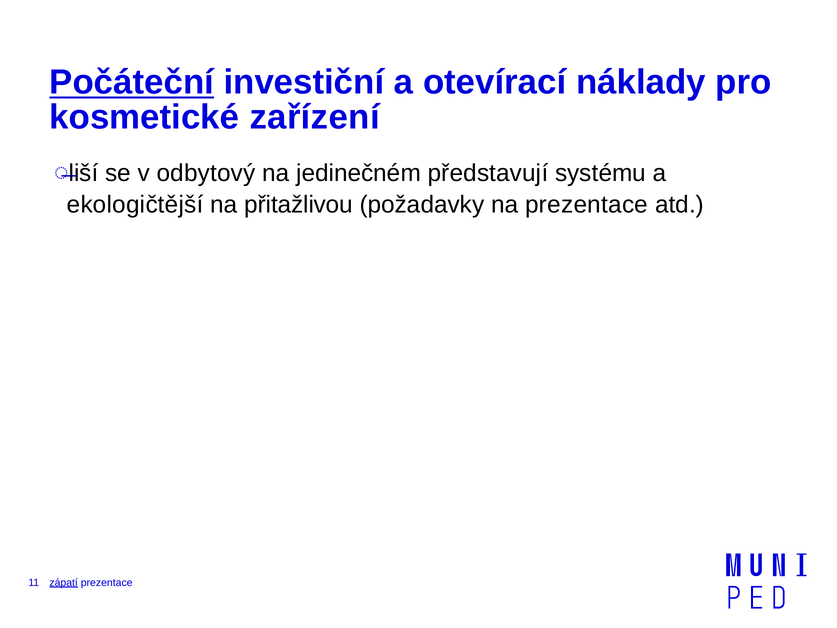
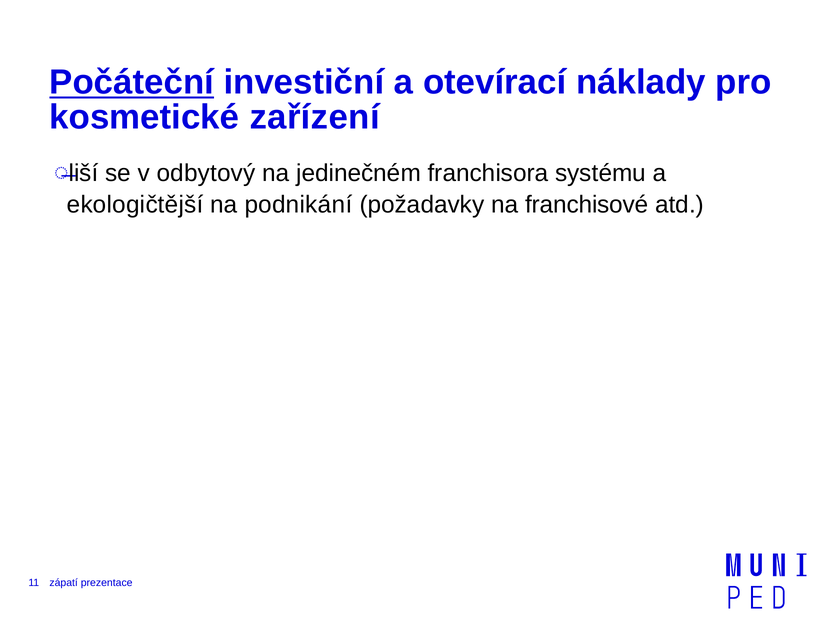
představují: představují -> franchisora (488, 173)
přitažlivou: přitažlivou -> podnikání (298, 205)
na prezentace: prezentace -> franchisové (587, 205)
zápatí underline: present -> none (64, 582)
